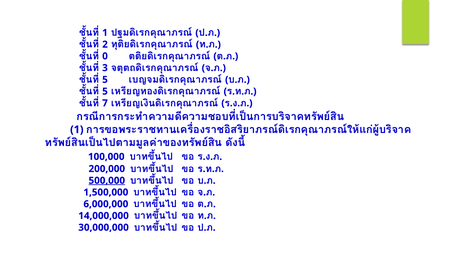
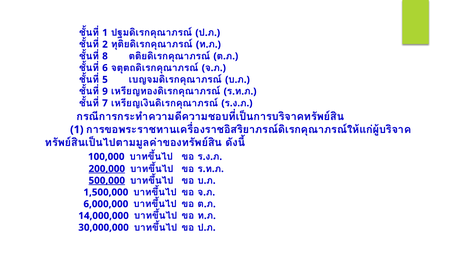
0: 0 -> 8 (105, 56)
3: 3 -> 6 (105, 68)
5: 5 -> 9 (105, 91)
200,000 underline: none -> present (107, 169)
